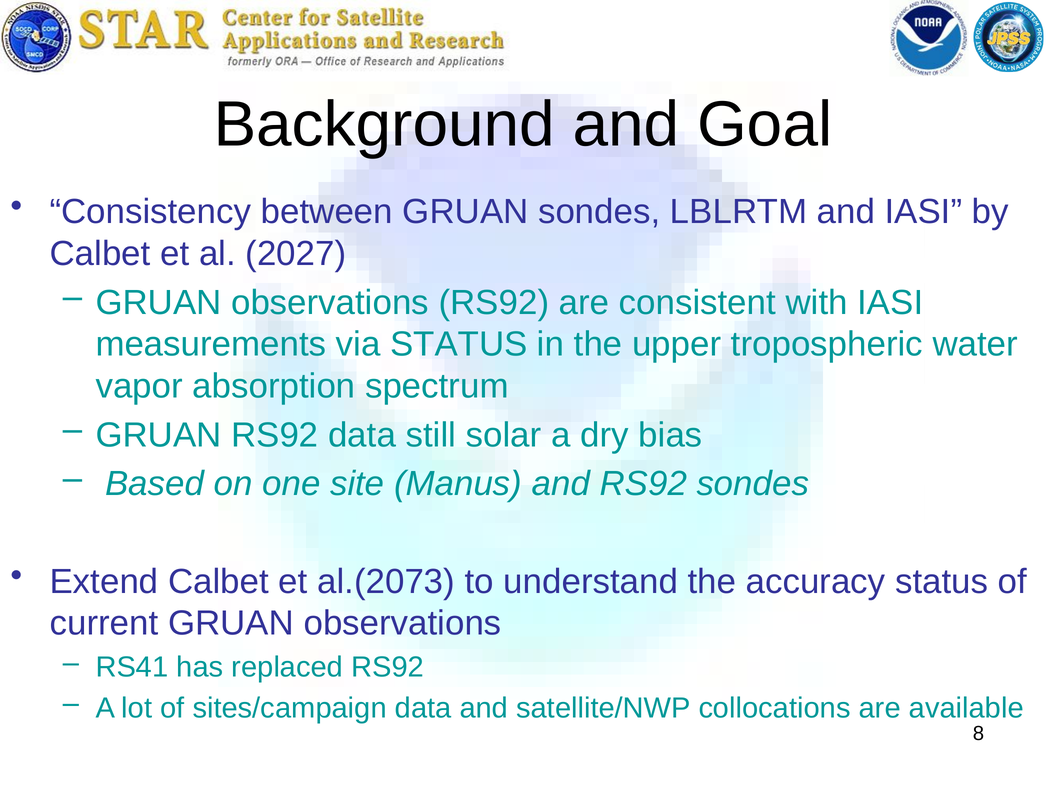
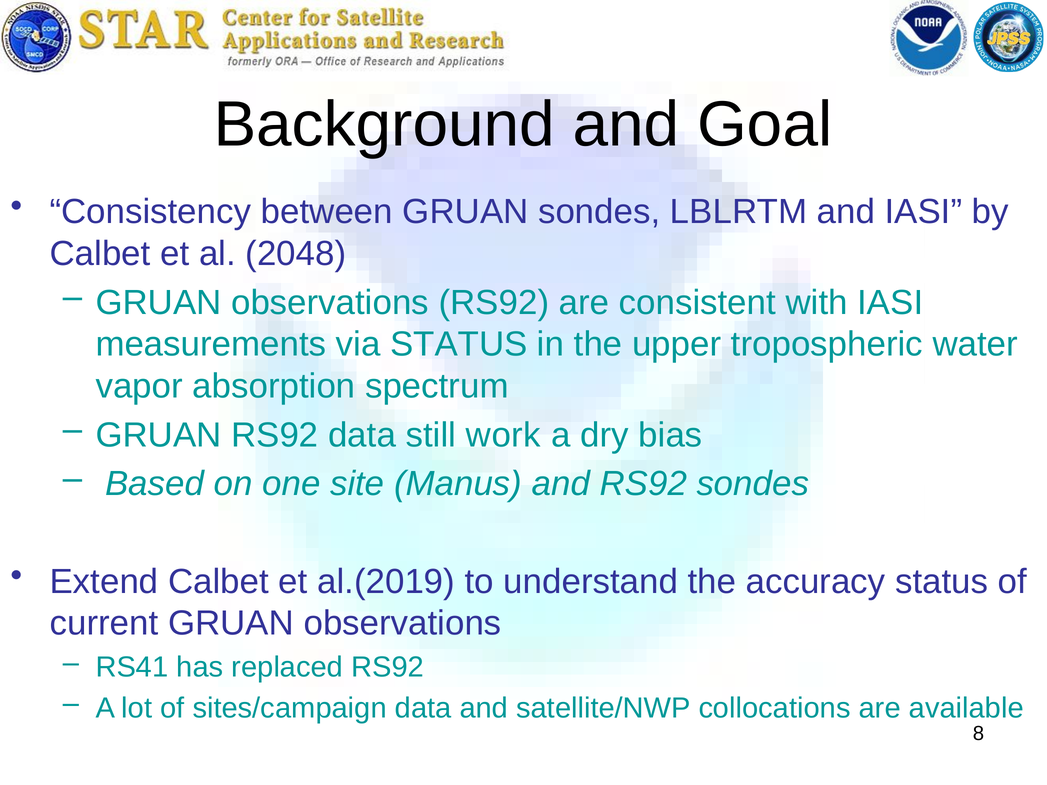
2027: 2027 -> 2048 (296, 254)
solar: solar -> work (503, 435)
al.(2073: al.(2073 -> al.(2019 (386, 582)
